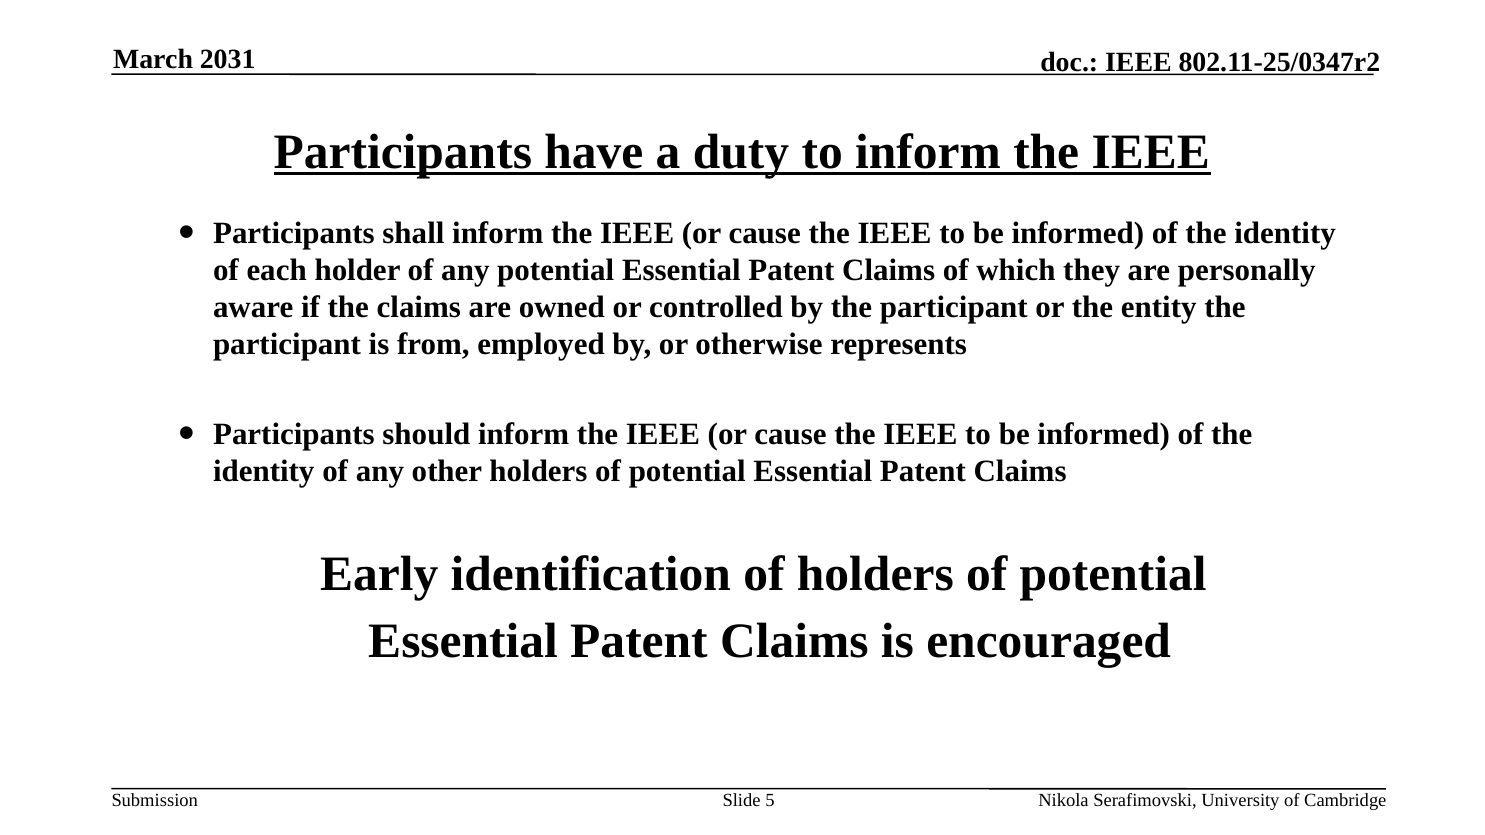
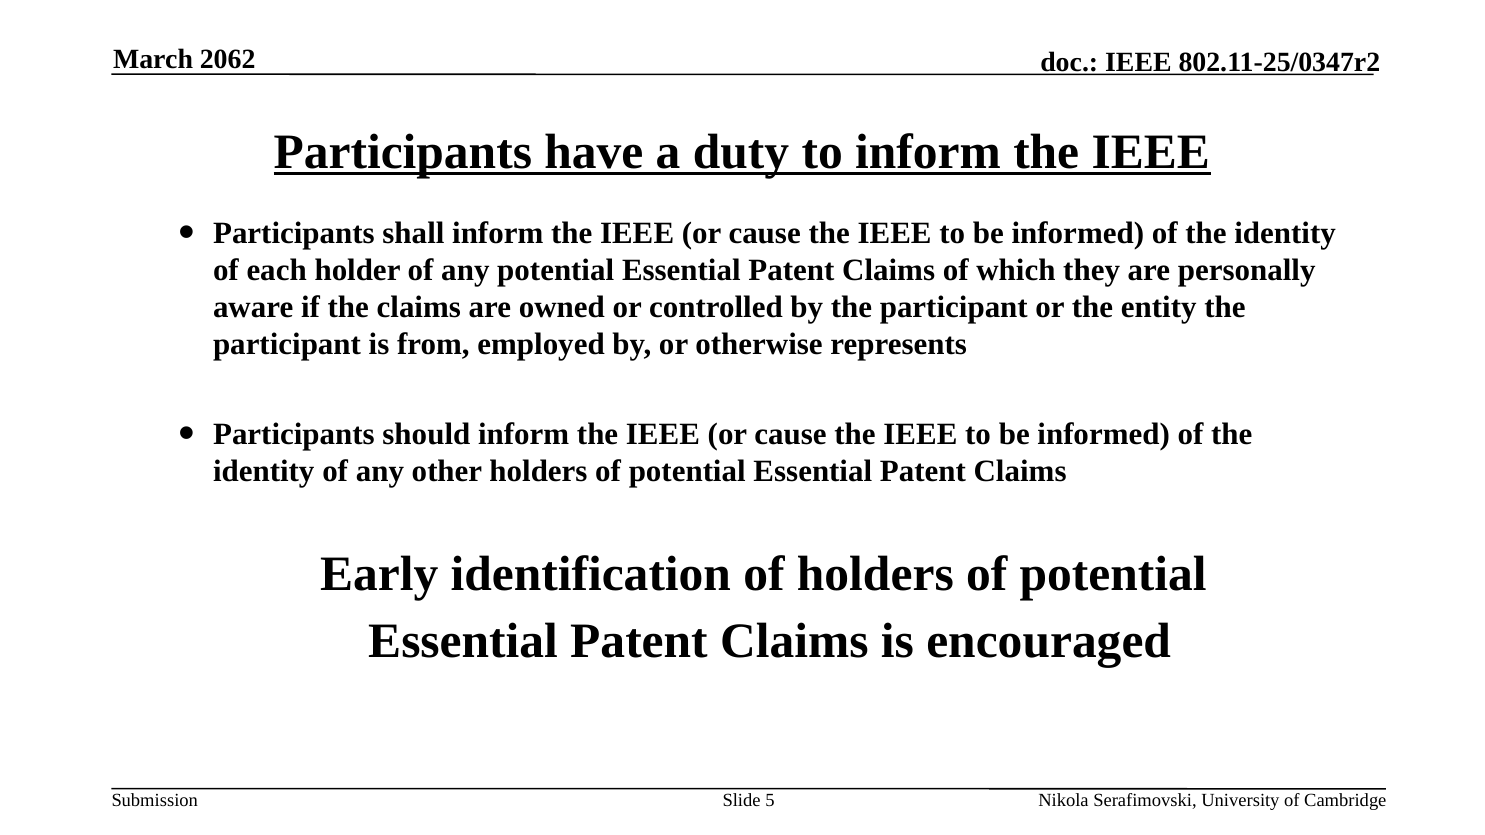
2031: 2031 -> 2062 (228, 59)
